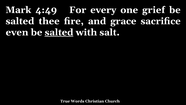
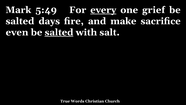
4:49: 4:49 -> 5:49 (46, 10)
every underline: none -> present (103, 10)
thee: thee -> days (49, 21)
grace: grace -> make (123, 21)
